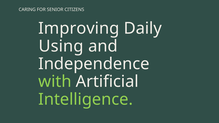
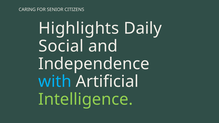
Improving: Improving -> Highlights (79, 28)
Using: Using -> Social (61, 46)
with colour: light green -> light blue (55, 82)
